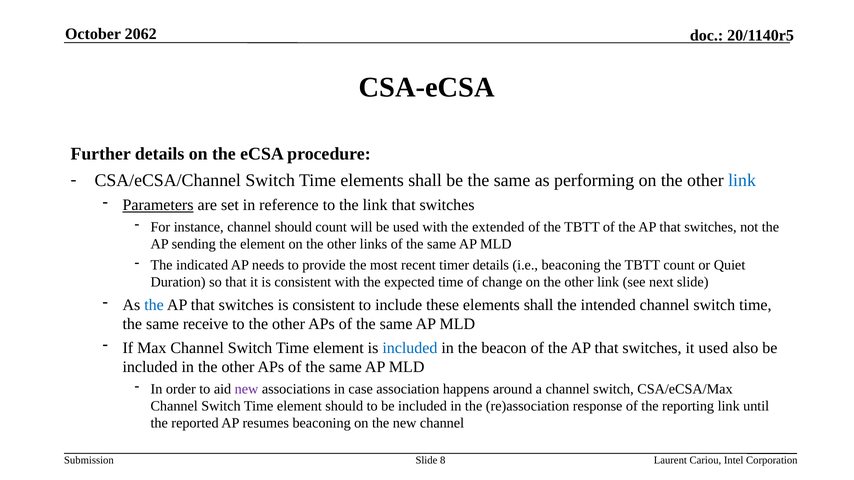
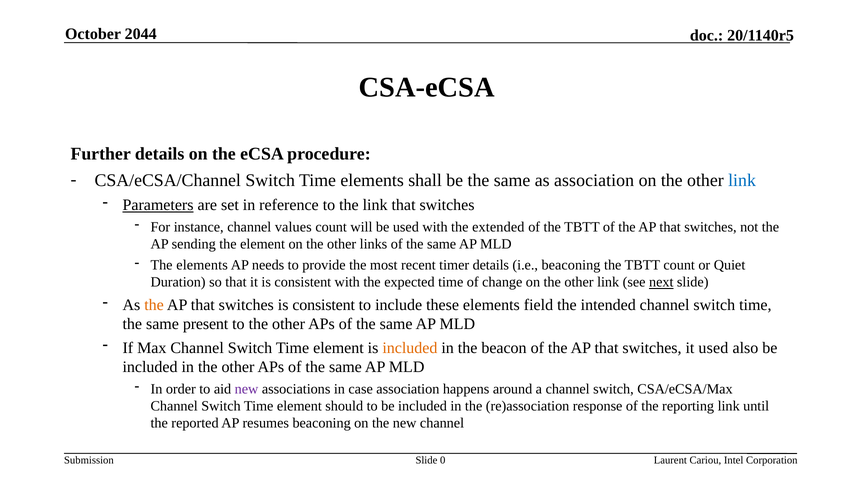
2062: 2062 -> 2044 (141, 34)
as performing: performing -> association (594, 181)
channel should: should -> values (293, 227)
The indicated: indicated -> elements (202, 265)
next underline: none -> present (661, 282)
the colour: blue -> orange (154, 305)
these elements shall: shall -> field (538, 305)
receive: receive -> present (206, 324)
included colour: blue -> orange (410, 348)
8: 8 -> 0 (443, 461)
